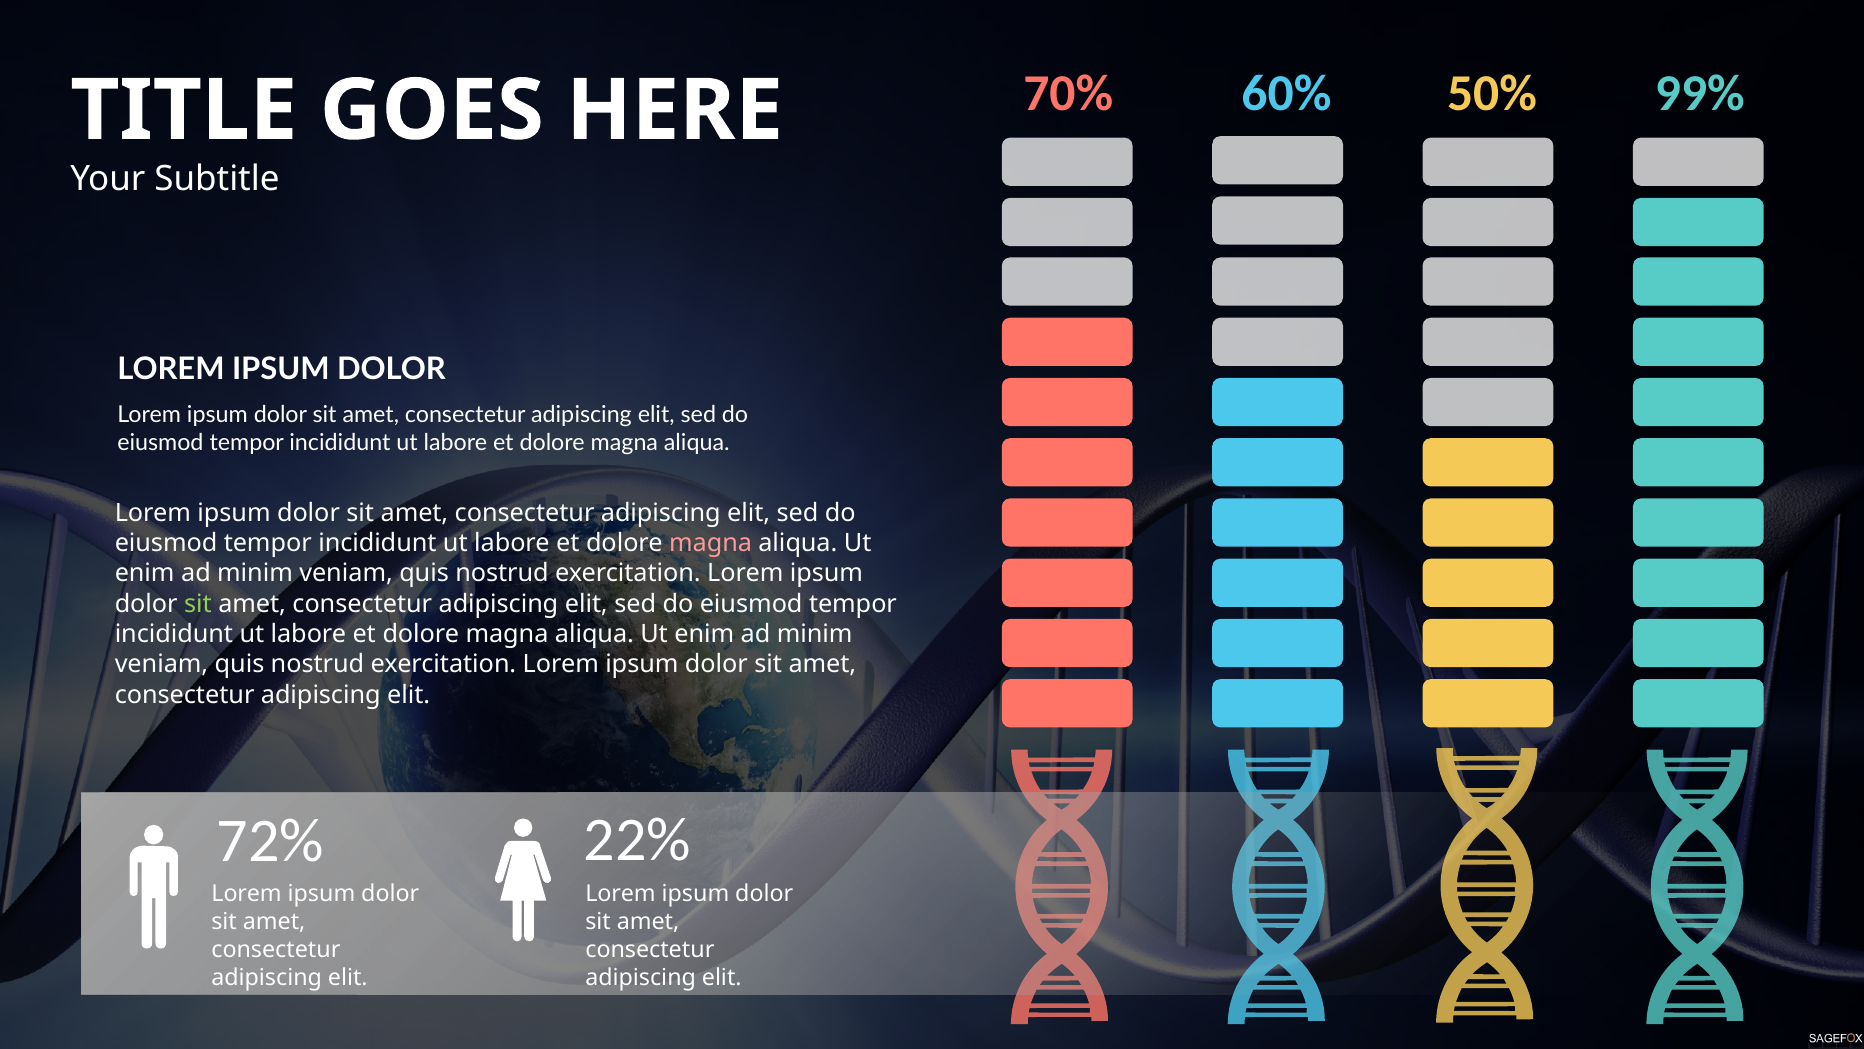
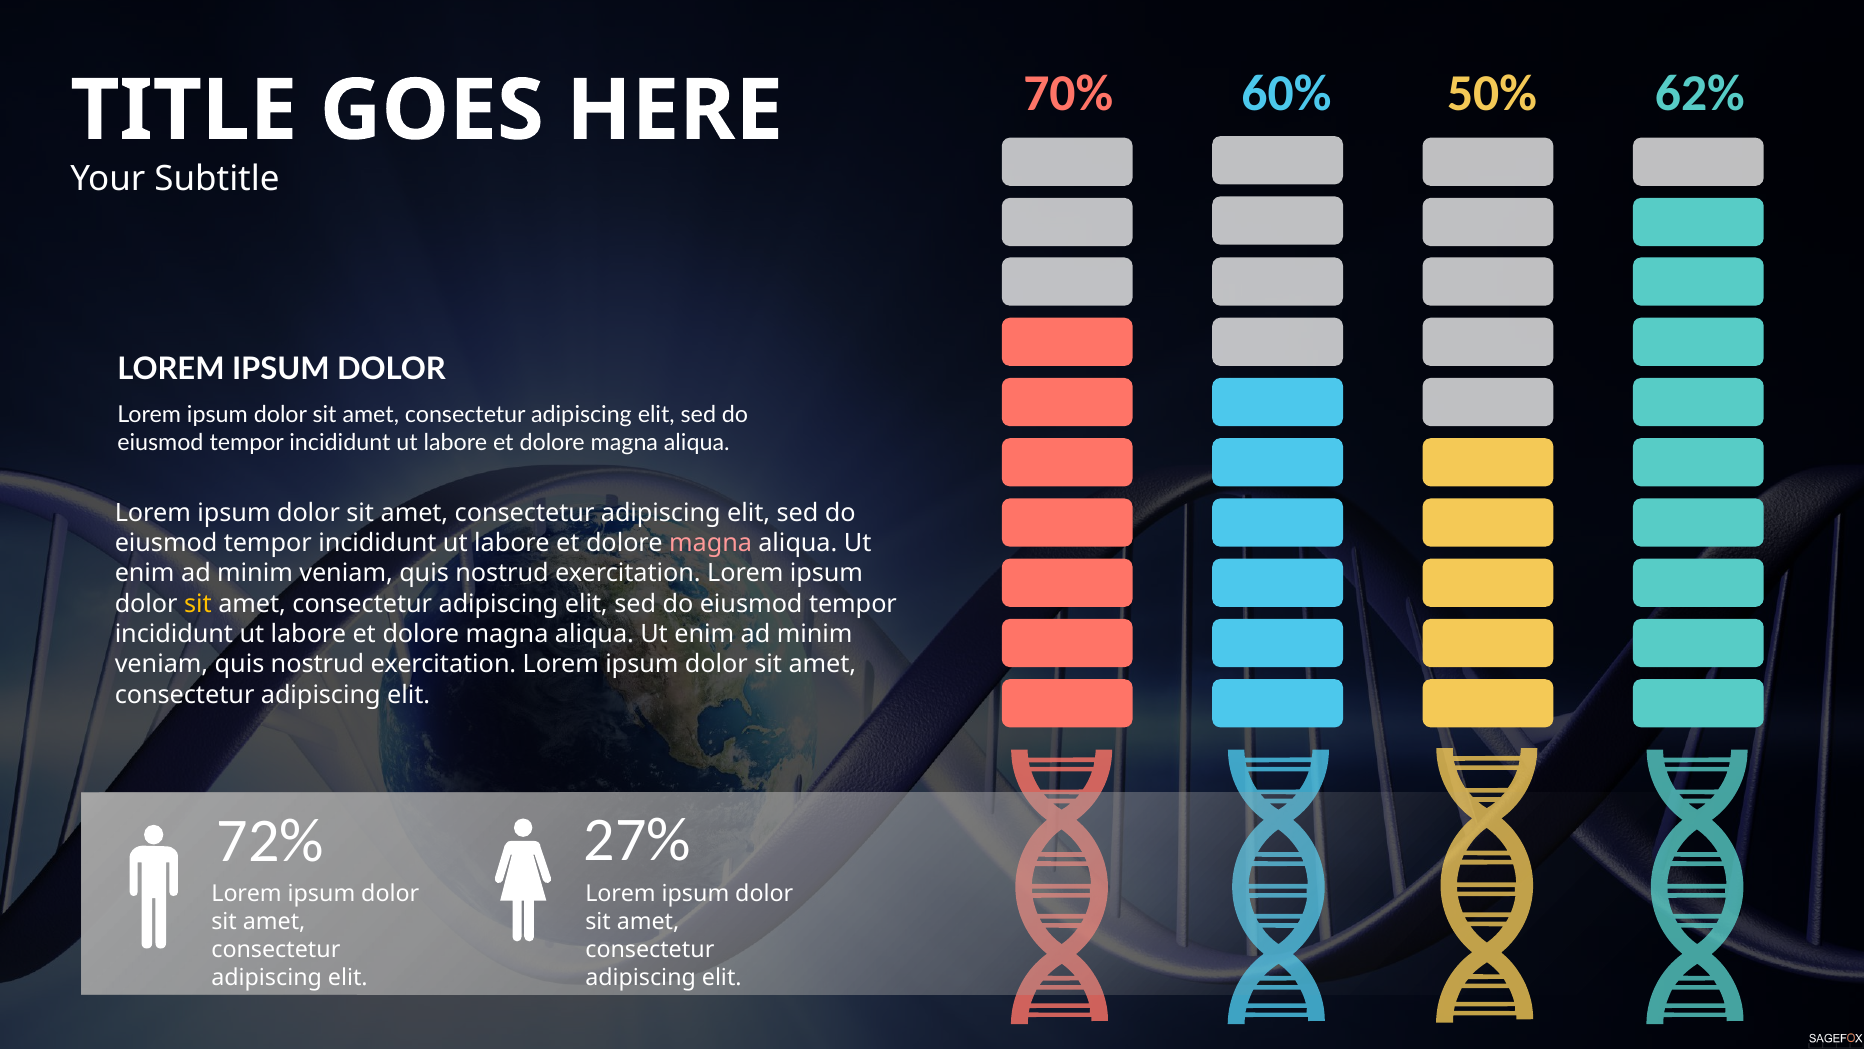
99%: 99% -> 62% (1700, 94)
sit colour: light green -> yellow (198, 604)
22%: 22% -> 27% (638, 840)
